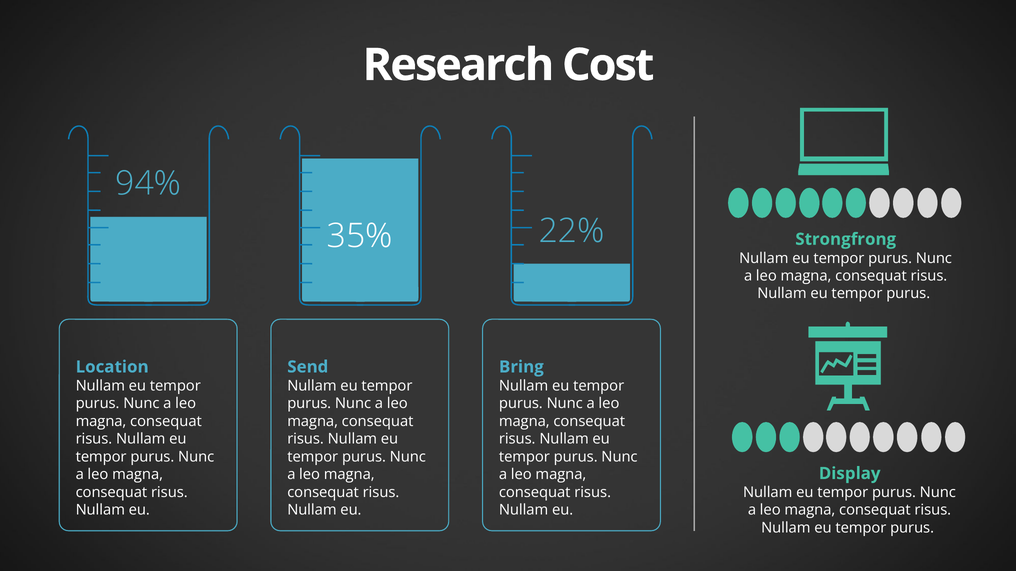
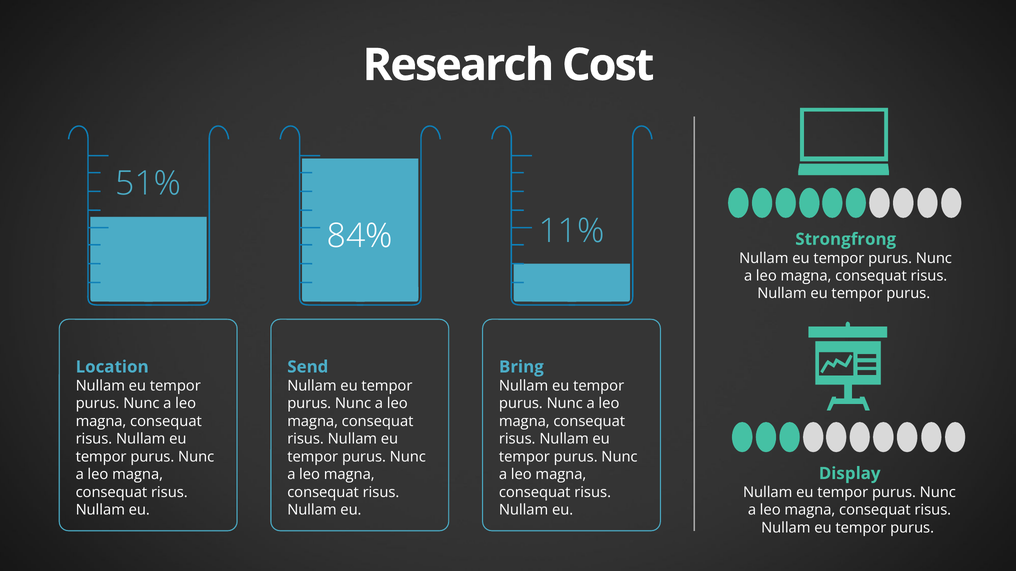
94%: 94% -> 51% (148, 184)
22%: 22% -> 11% (572, 231)
35%: 35% -> 84% (360, 236)
